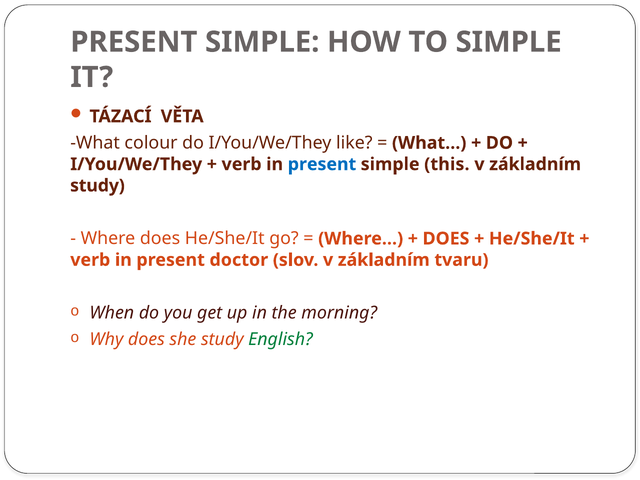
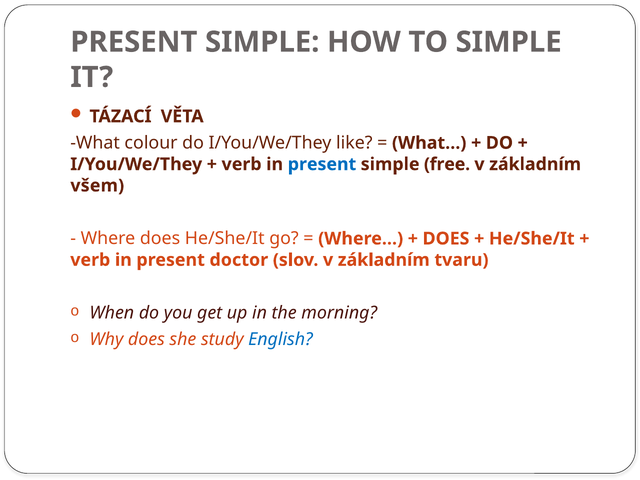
this: this -> free (447, 164)
study: study -> všem (97, 186)
English colour: green -> blue (280, 339)
